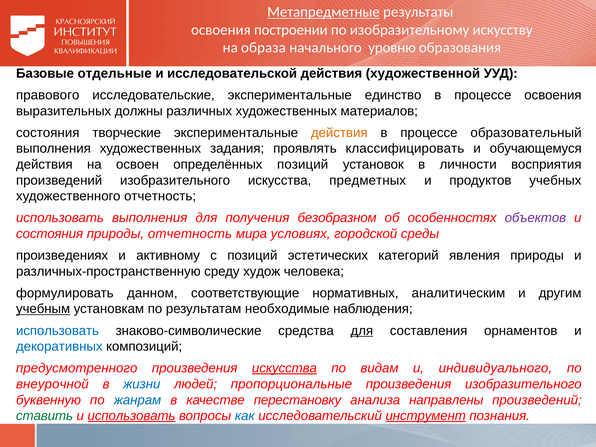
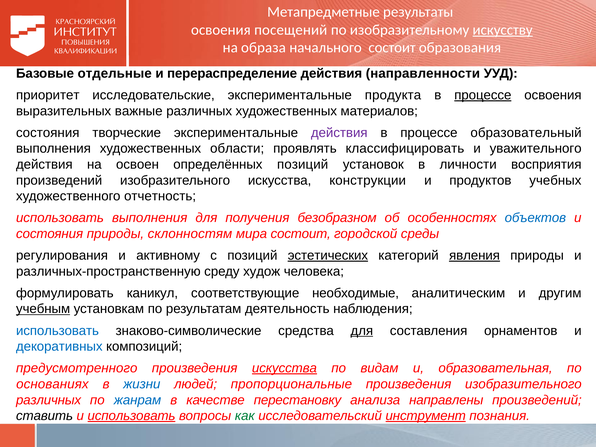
Метапредметные underline: present -> none (324, 12)
построении: построении -> посещений (291, 30)
искусству underline: none -> present (503, 30)
начального уровню: уровню -> состоит (392, 48)
исследовательской: исследовательской -> перераспределение (232, 73)
художественной: художественной -> направленности (423, 73)
правового: правового -> приоритет (48, 95)
единство: единство -> продукта (393, 95)
процессе underline: none -> present (483, 95)
должны: должны -> важные (139, 111)
действия colour: orange -> purple (339, 133)
задания: задания -> области (237, 149)
обучающемуся: обучающемуся -> уважительного (536, 149)
предметных: предметных -> конструкции (368, 180)
объектов colour: purple -> blue (535, 218)
природы отчетность: отчетность -> склонностям (190, 234)
мира условиях: условиях -> состоит (301, 234)
произведениях: произведениях -> регулирования (62, 256)
эстетических underline: none -> present (328, 256)
явления underline: none -> present (475, 256)
данном: данном -> каникул (152, 293)
нормативных: нормативных -> необходимые (356, 293)
необходимые: необходимые -> деятельность (287, 309)
индивидуального: индивидуального -> образовательная (496, 368)
внеурочной: внеурочной -> основаниях (52, 384)
буквенную: буквенную -> различных (49, 400)
ставить colour: green -> black (45, 416)
как colour: blue -> green (245, 416)
